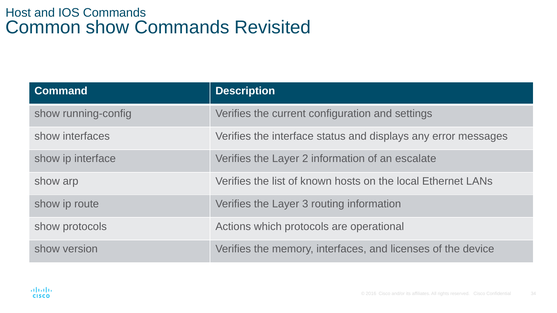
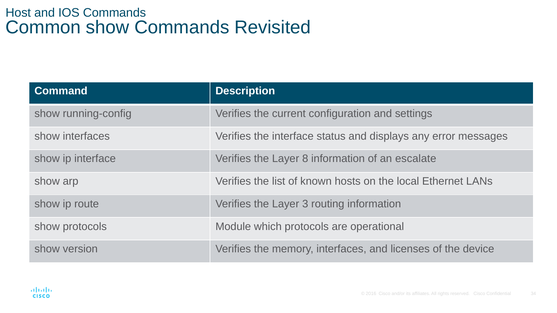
2: 2 -> 8 (305, 159)
Actions: Actions -> Module (233, 227)
